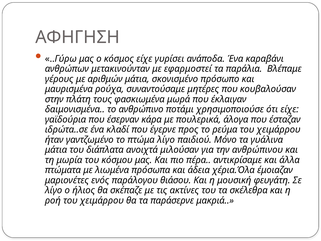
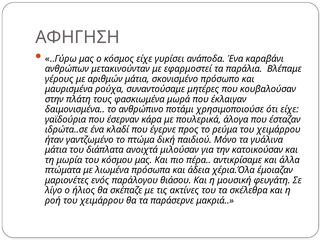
πτώμα λίγο: λίγο -> δική (166, 140)
ανθρώπινου: ανθρώπινου -> κατοικούσαν (257, 150)
